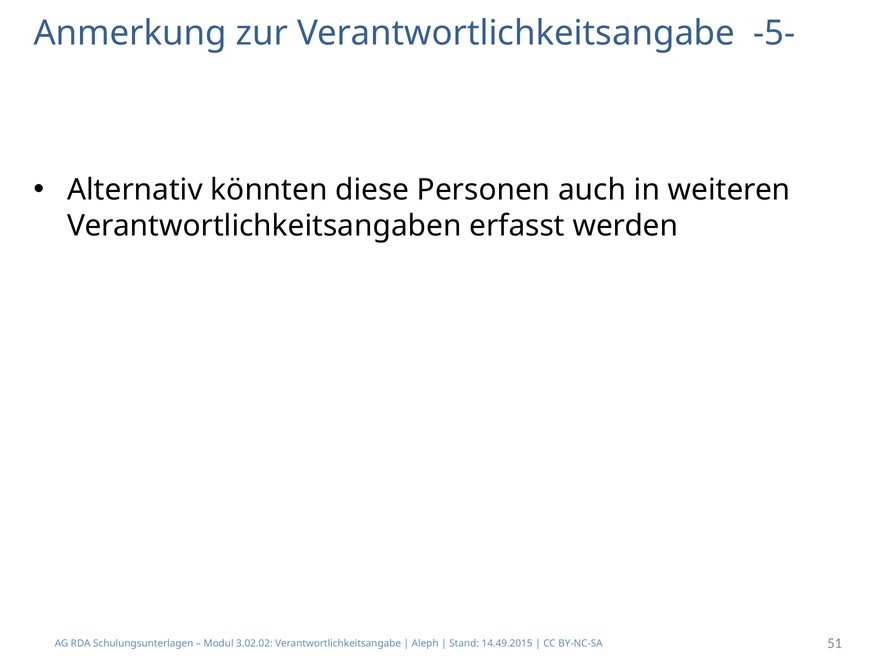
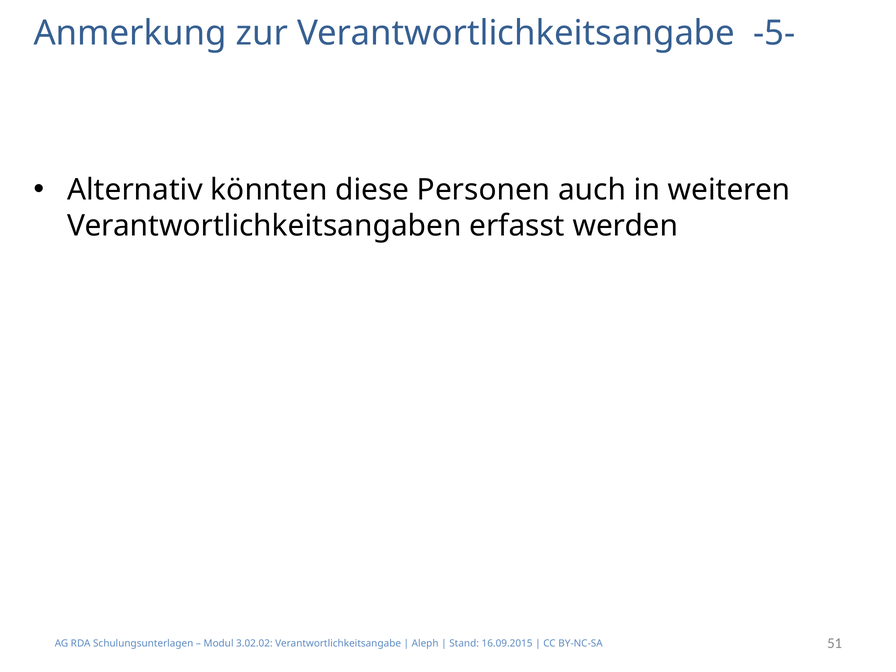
14.49.2015: 14.49.2015 -> 16.09.2015 (507, 643)
